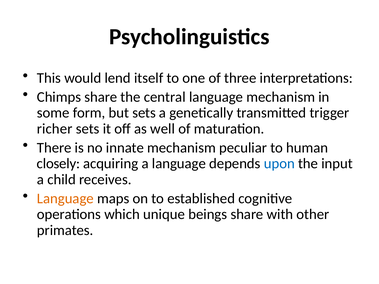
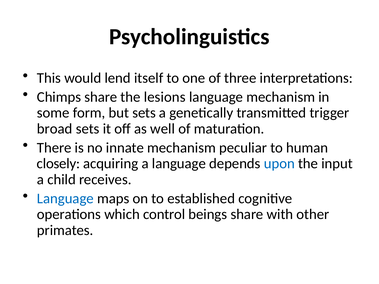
central: central -> lesions (165, 97)
richer: richer -> broad (55, 129)
Language colour: orange -> blue (65, 199)
unique: unique -> control (164, 215)
